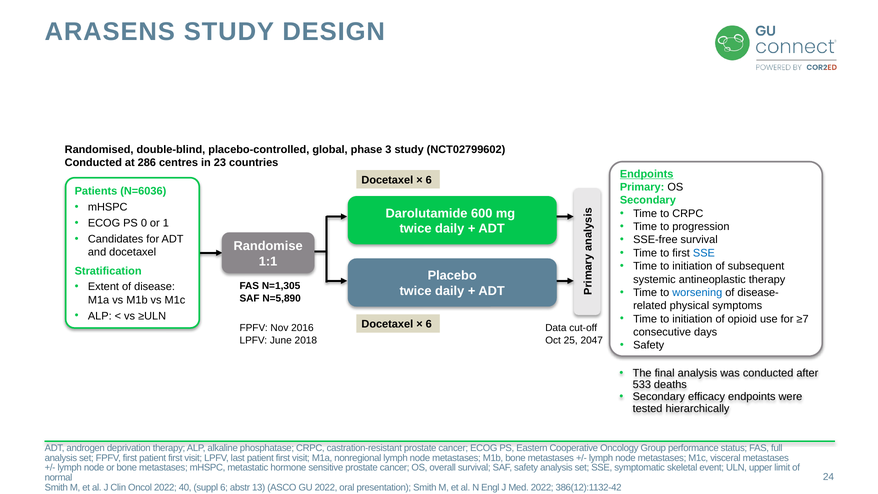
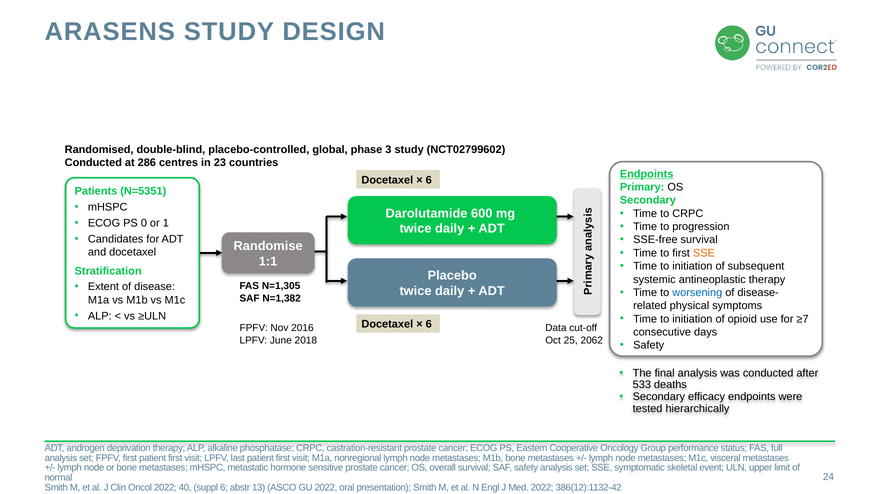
N=6036: N=6036 -> N=5351 (143, 191)
SSE colour: blue -> orange (704, 253)
N=5,890: N=5,890 -> N=1,382 (282, 298)
2047: 2047 -> 2062 (592, 340)
